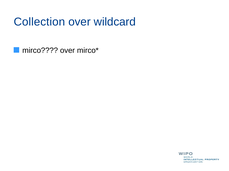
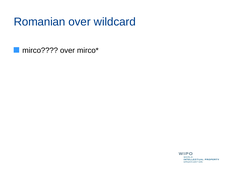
Collection: Collection -> Romanian (40, 22)
